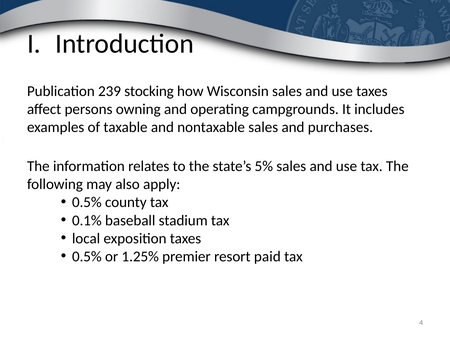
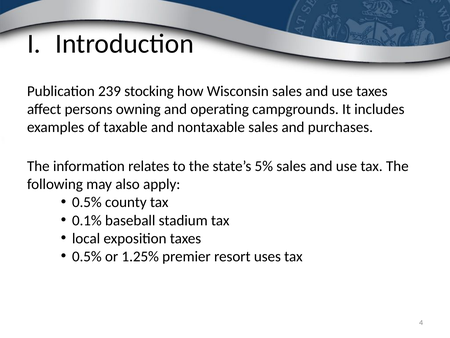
paid: paid -> uses (267, 256)
